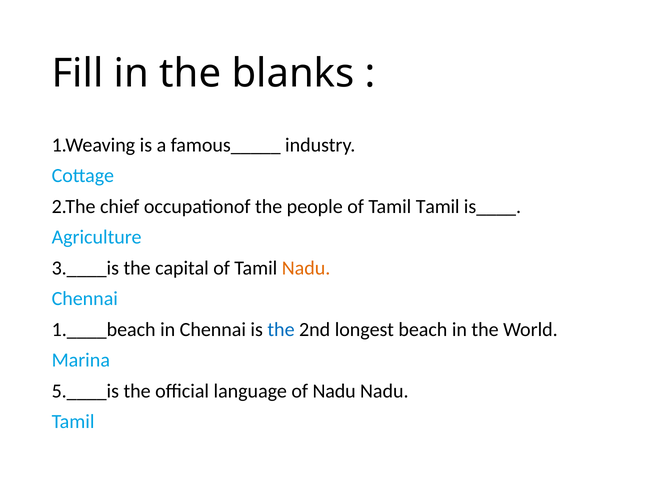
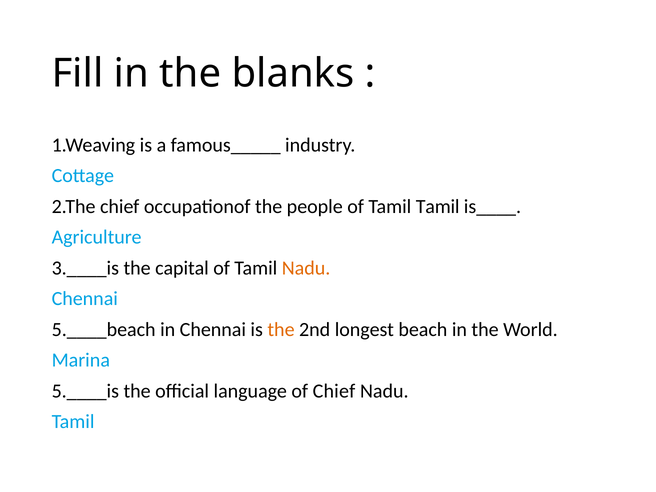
1.____beach: 1.____beach -> 5.____beach (104, 329)
the colour: blue -> orange (281, 329)
of Nadu: Nadu -> Chief (334, 391)
